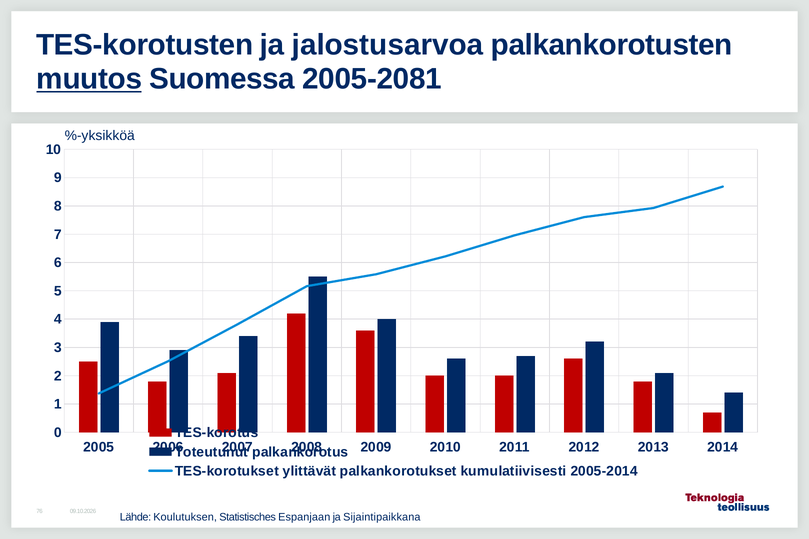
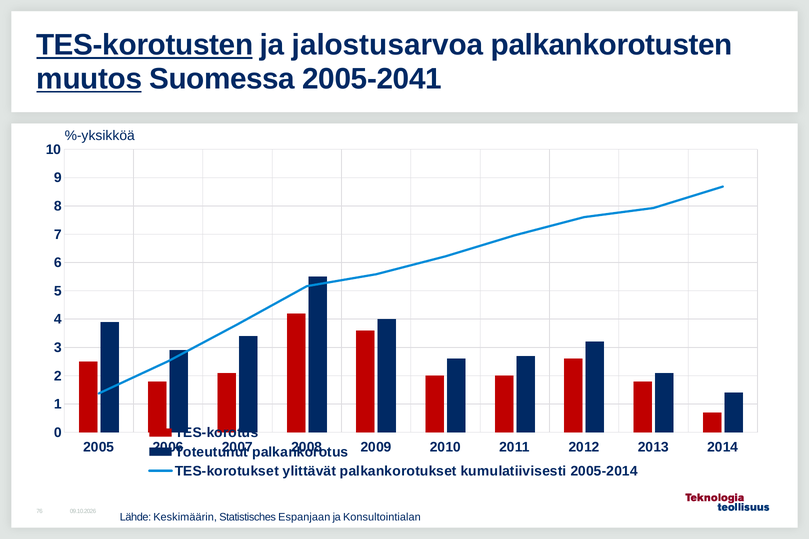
TES-korotusten underline: none -> present (145, 45)
2005-2081: 2005-2081 -> 2005-2041 (372, 79)
Koulutuksen: Koulutuksen -> Keskimäärin (185, 517)
Sijaintipaikkana: Sijaintipaikkana -> Konsultointialan (382, 517)
